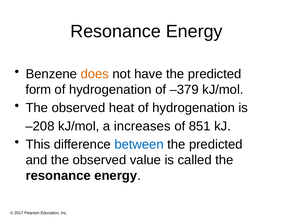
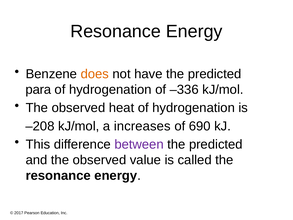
form: form -> para (38, 89)
–379: –379 -> –336 (184, 89)
851: 851 -> 690 (200, 126)
between colour: blue -> purple (139, 144)
